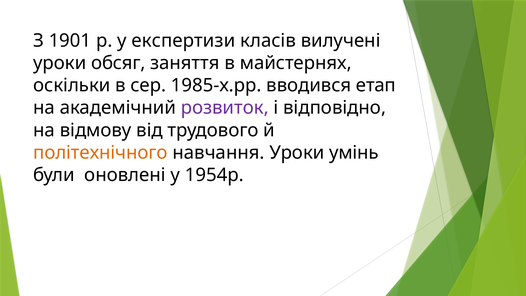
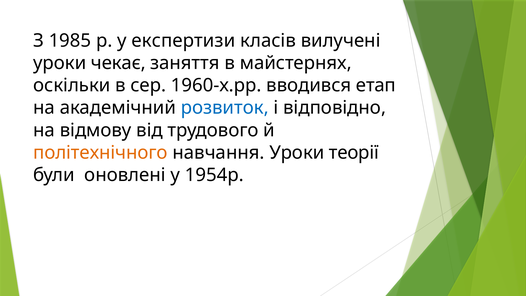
1901: 1901 -> 1985 (70, 41)
обсяг: обсяг -> чекає (118, 63)
1985-х.рр: 1985-х.рр -> 1960-х.рр (216, 85)
розвиток colour: purple -> blue (225, 108)
умінь: умінь -> теорії (354, 152)
